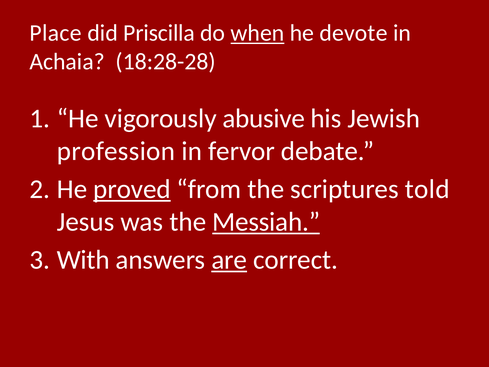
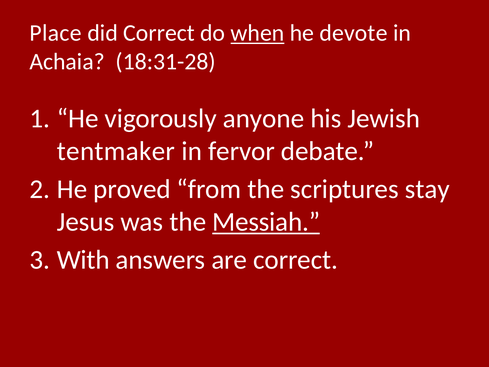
did Priscilla: Priscilla -> Correct (159, 33)
18:28-28: 18:28-28 -> 18:31-28 (166, 62)
abusive: abusive -> anyone (264, 118)
profession: profession -> tentmaker (116, 151)
proved underline: present -> none (132, 189)
told: told -> stay (427, 189)
are underline: present -> none (229, 260)
